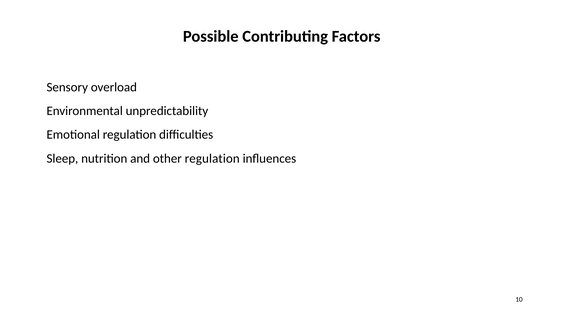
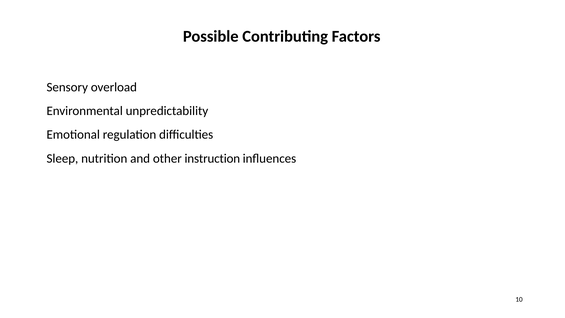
other regulation: regulation -> instruction (212, 158)
